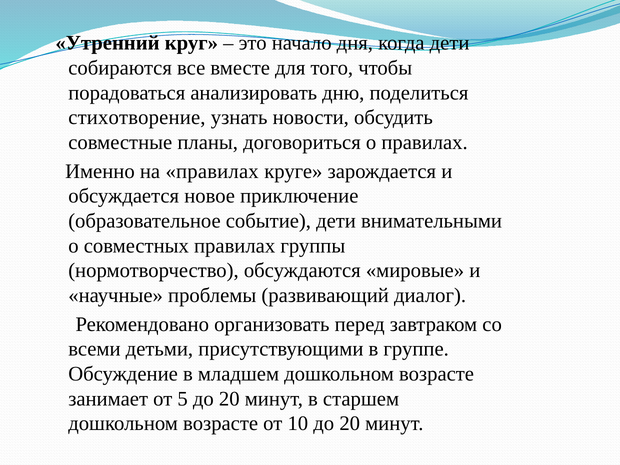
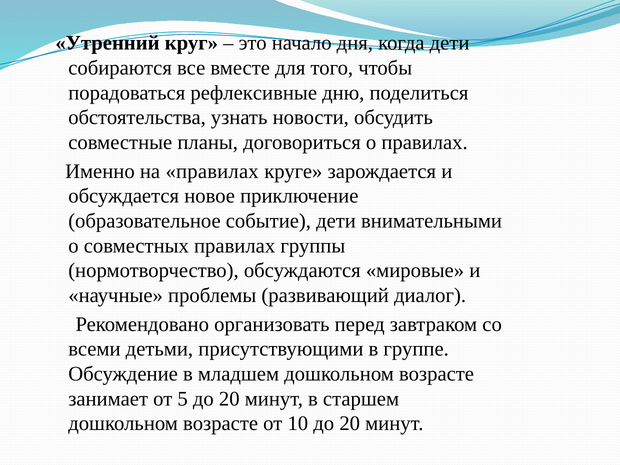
анализировать: анализировать -> рефлексивные (254, 93)
стихотворение: стихотворение -> обстоятельства (137, 118)
